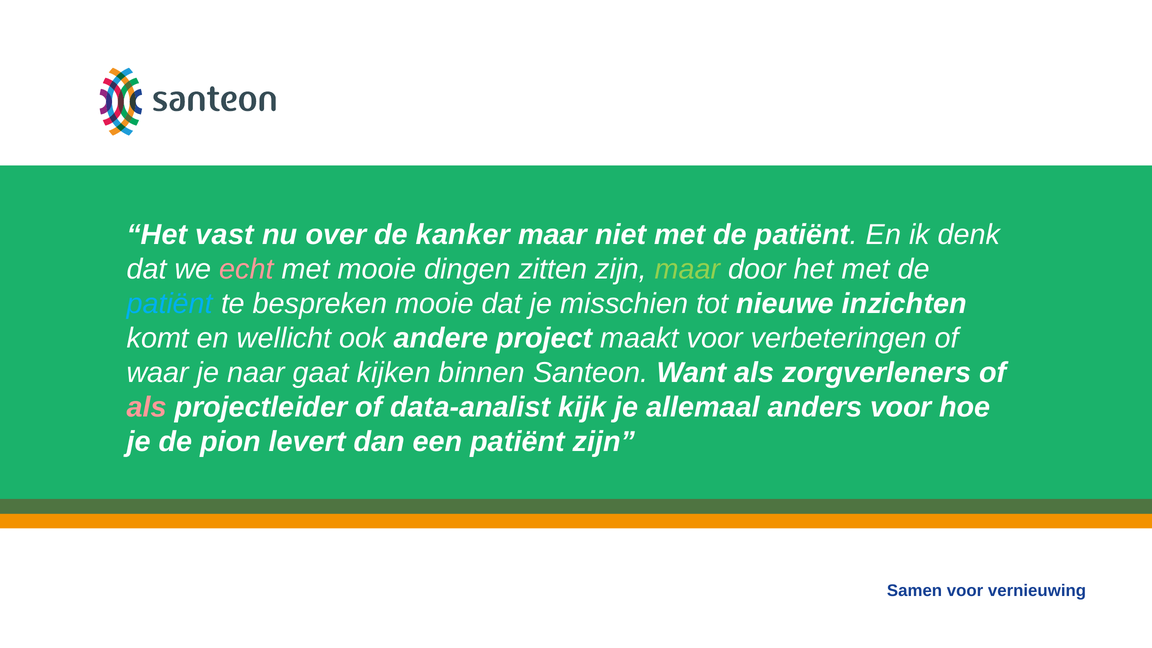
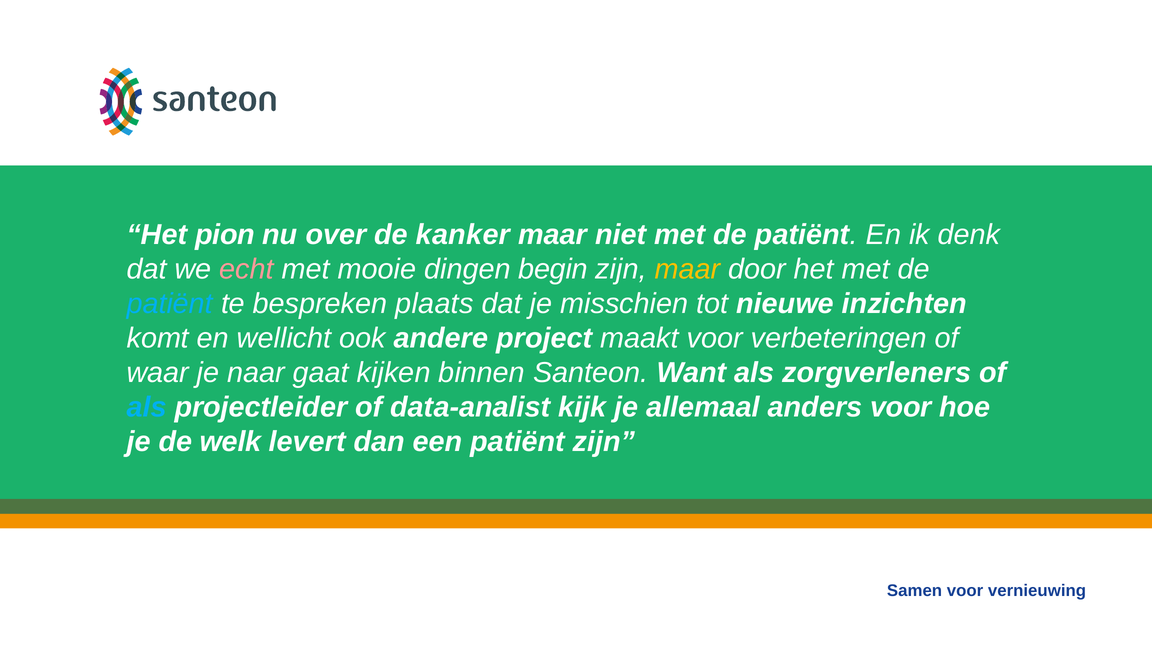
vast: vast -> pion (225, 235)
zitten: zitten -> begin (553, 269)
maar colour: light green -> yellow (687, 269)
bespreken mooie: mooie -> plaats (434, 304)
als colour: pink -> light blue (147, 407)
pion: pion -> welk (231, 442)
